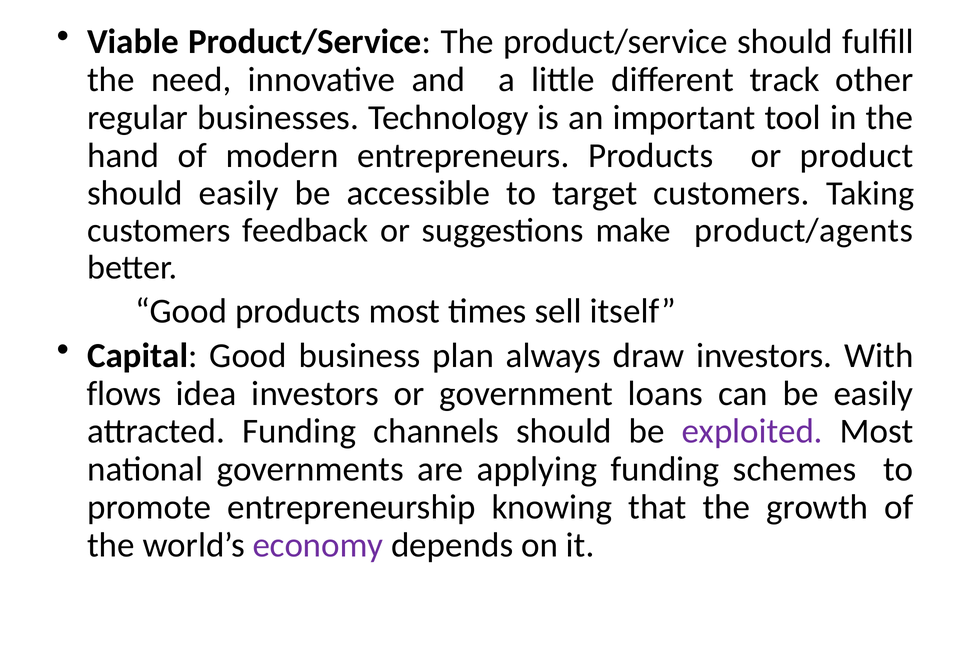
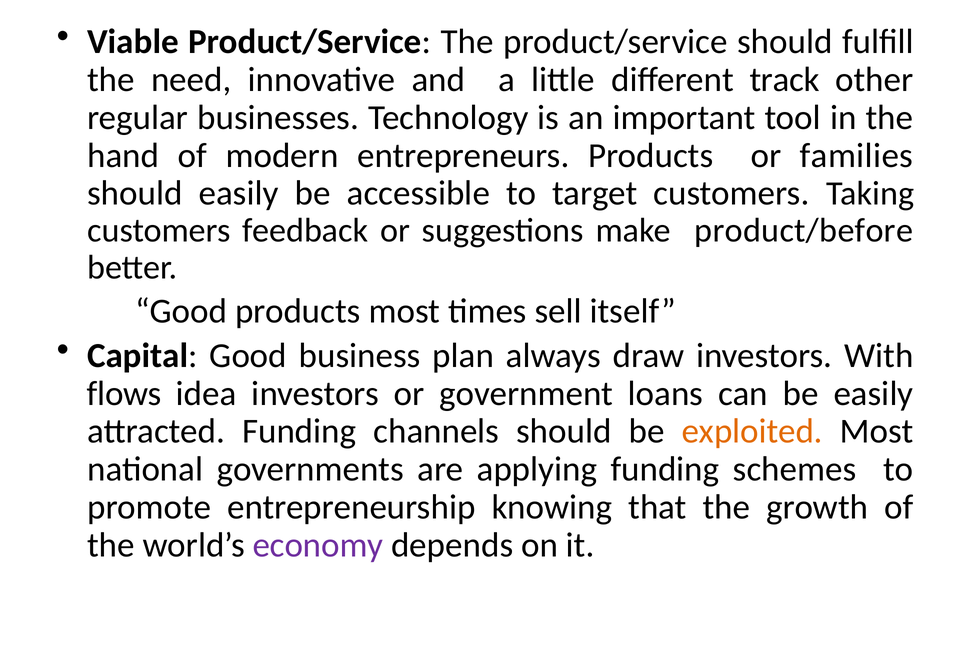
product: product -> families (856, 156)
product/agents: product/agents -> product/before (804, 231)
exploited colour: purple -> orange (752, 432)
